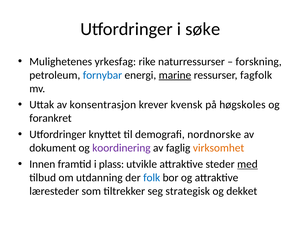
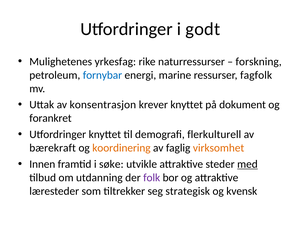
søke: søke -> godt (203, 29)
marine underline: present -> none (175, 75)
krever kvensk: kvensk -> knyttet (187, 105)
høgskoles: høgskoles -> dokument (243, 105)
nordnorske: nordnorske -> flerkulturell (214, 135)
dokument: dokument -> bærekraft (53, 148)
koordinering colour: purple -> orange (121, 148)
plass: plass -> søke (111, 165)
folk colour: blue -> purple (152, 178)
dekket: dekket -> kvensk (242, 192)
